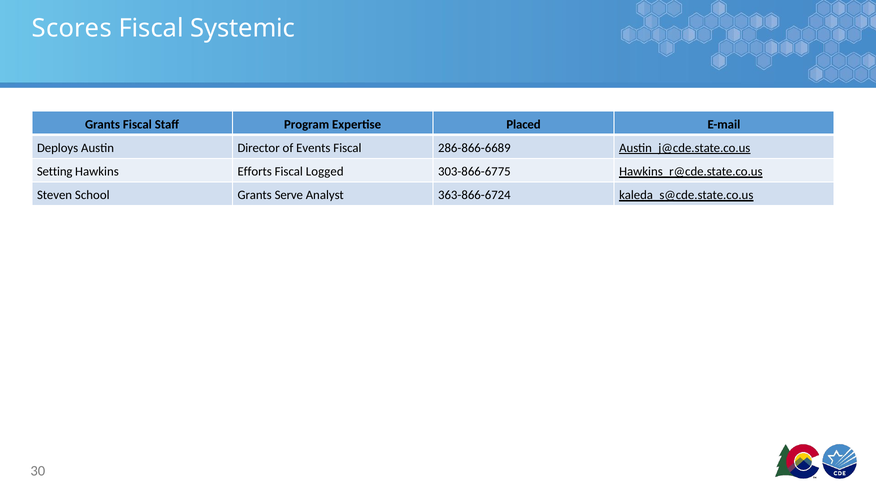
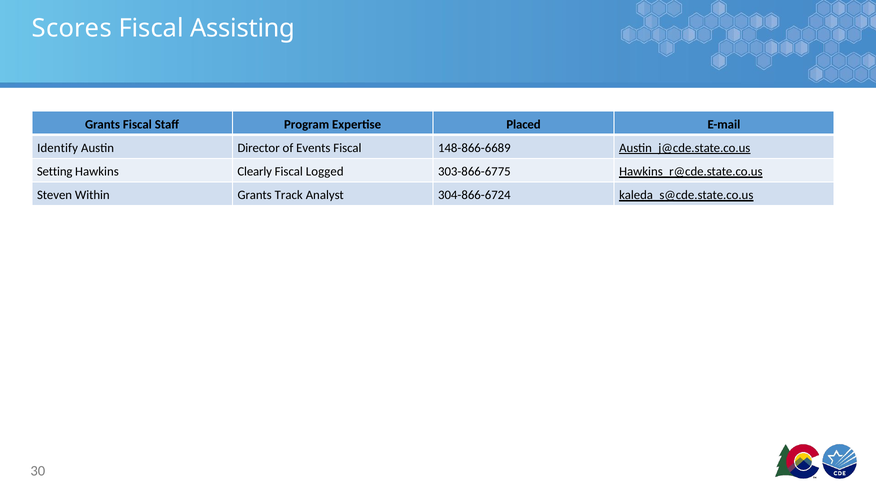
Systemic: Systemic -> Assisting (243, 28)
Deploys: Deploys -> Identify (58, 148)
286-866-6689: 286-866-6689 -> 148-866-6689 (474, 148)
Efforts: Efforts -> Clearly (255, 171)
School: School -> Within (92, 195)
Serve: Serve -> Track (289, 195)
363-866-6724: 363-866-6724 -> 304-866-6724 (474, 195)
